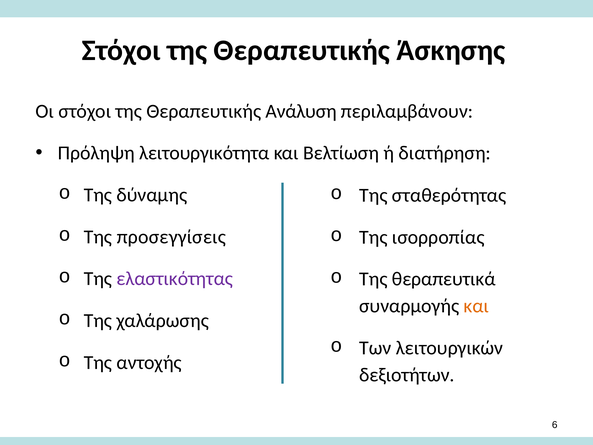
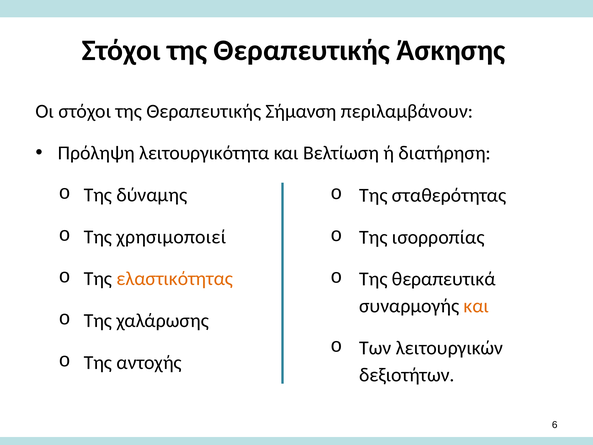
Ανάλυση: Ανάλυση -> Σήμανση (301, 111)
προσεγγίσεις: προσεγγίσεις -> χρησιμοποιεί (171, 237)
ελαστικότητας colour: purple -> orange (175, 279)
